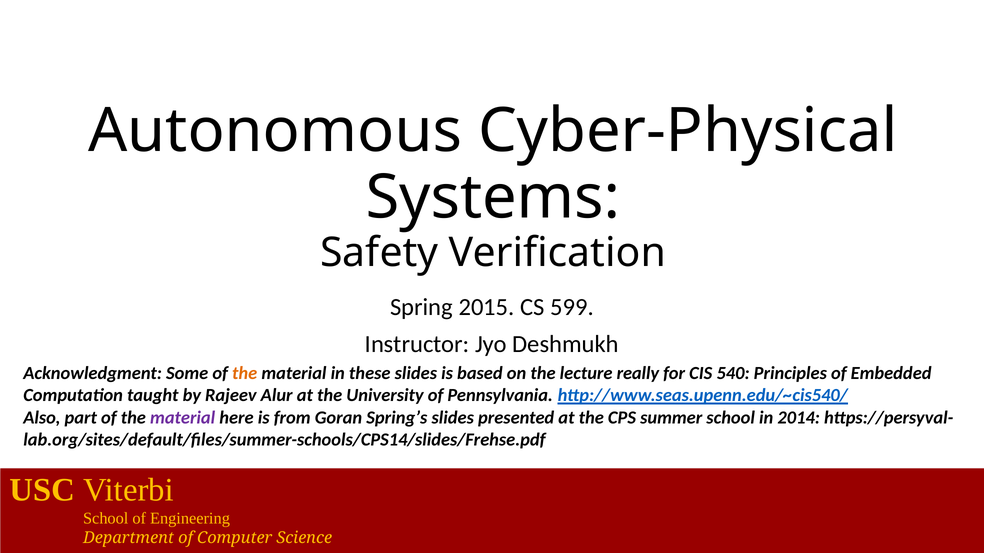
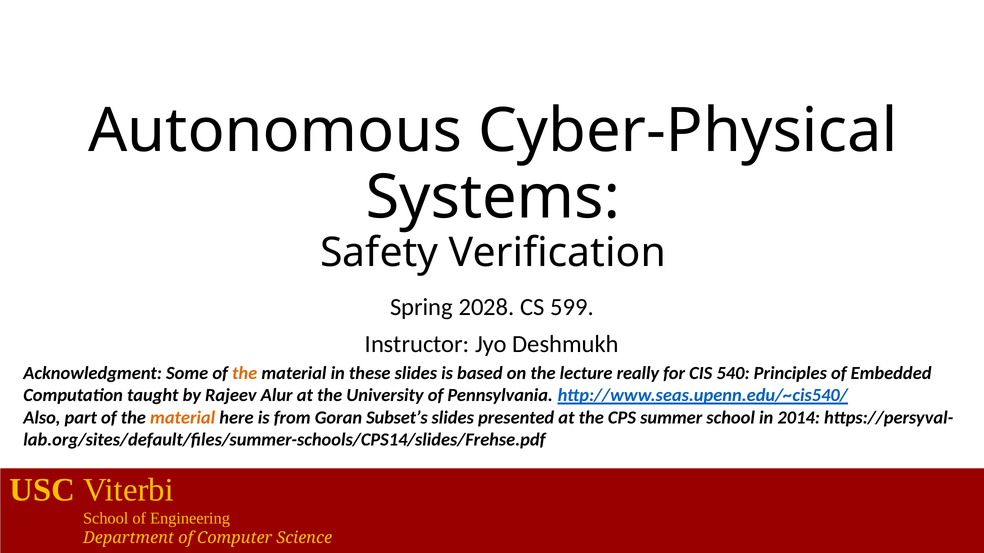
2015: 2015 -> 2028 (487, 308)
material colour: purple -> orange (183, 418)
Spring’s: Spring’s -> Subset’s (397, 418)
